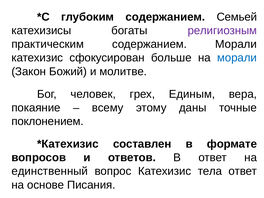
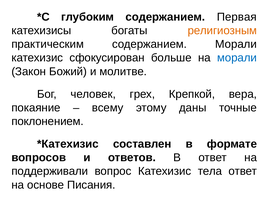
Семьей: Семьей -> Первая (237, 17)
религиозным colour: purple -> orange (222, 31)
Единым: Единым -> Крепкой (192, 94)
единственный: единственный -> поддерживали (50, 171)
